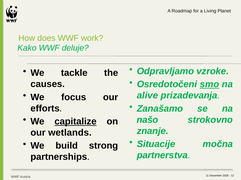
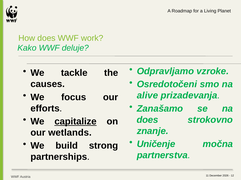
smo underline: present -> none (210, 85)
našo: našo -> does (148, 120)
Situacije: Situacije -> Uničenje (156, 145)
